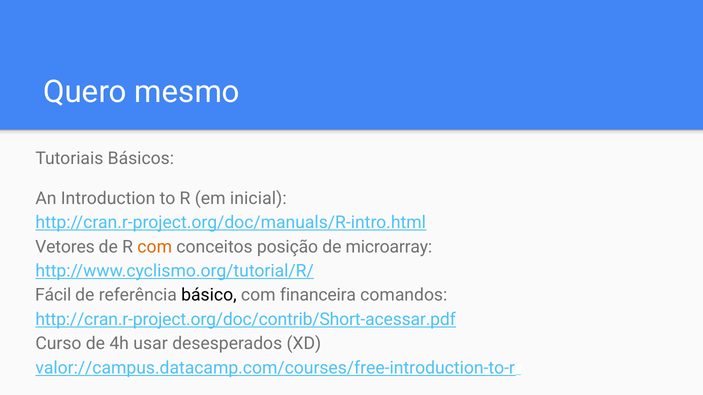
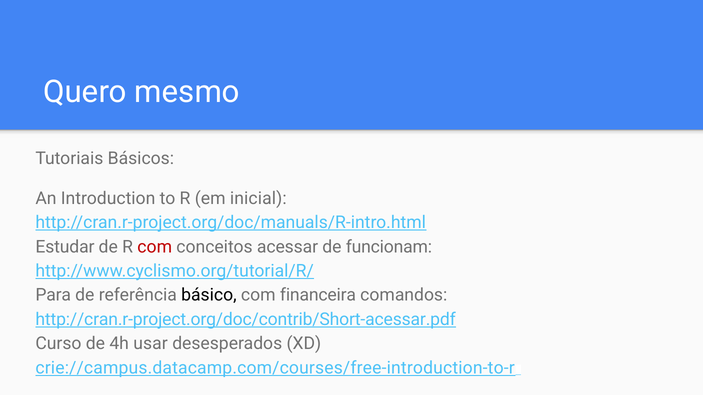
Vetores: Vetores -> Estudar (65, 247)
com colour: orange -> red (155, 247)
posição: posição -> acessar (288, 247)
microarray: microarray -> funcionam (389, 247)
Fácil: Fácil -> Para (53, 295)
valor://campus.datacamp.com/courses/free-introduction-to-r: valor://campus.datacamp.com/courses/free-introduction-to-r -> crie://campus.datacamp.com/courses/free-introduction-to-r (275, 368)
